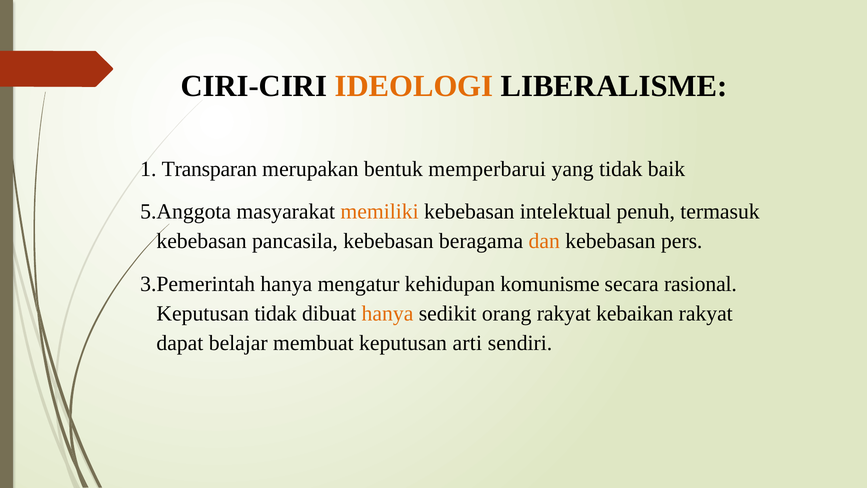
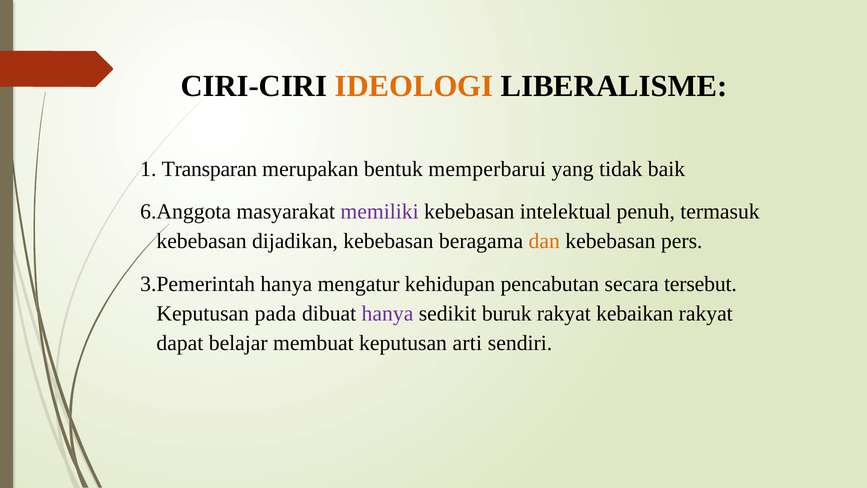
5.Anggota: 5.Anggota -> 6.Anggota (186, 212)
memiliki colour: orange -> purple (380, 212)
pancasila: pancasila -> dijadikan (295, 241)
komunisme: komunisme -> pencabutan (550, 284)
rasional: rasional -> tersebut (700, 284)
Keputusan tidak: tidak -> pada (275, 313)
hanya colour: orange -> purple (387, 313)
orang: orang -> buruk (507, 313)
